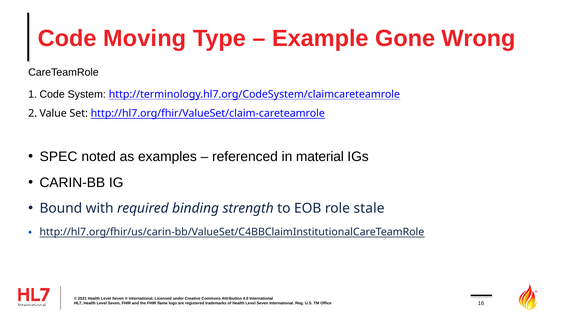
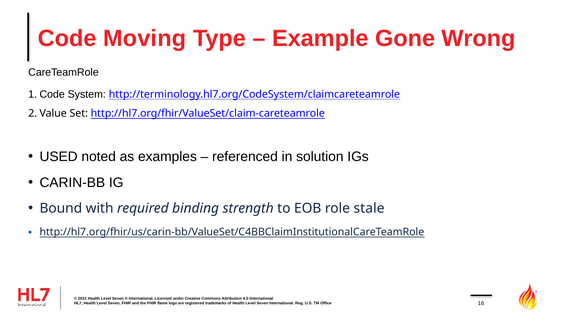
SPEC: SPEC -> USED (59, 157)
material: material -> solution (320, 157)
